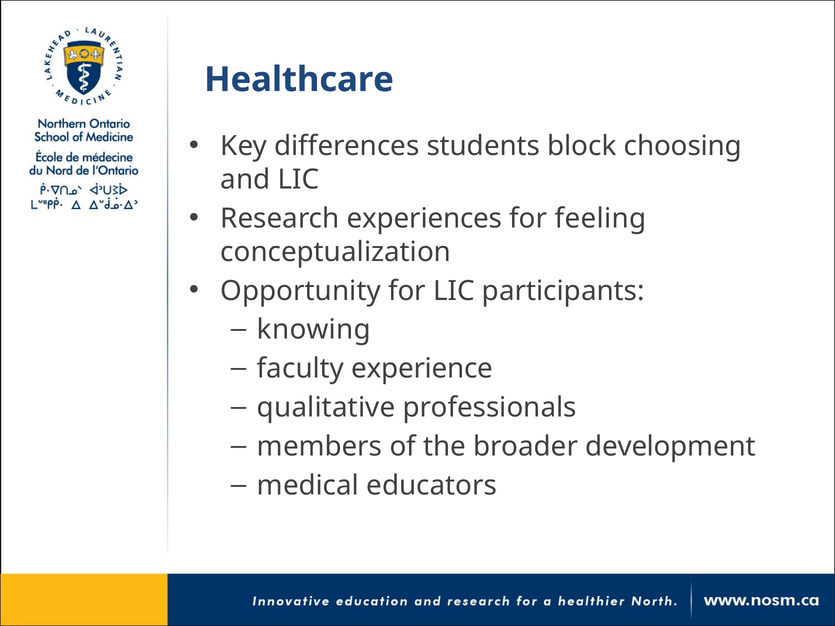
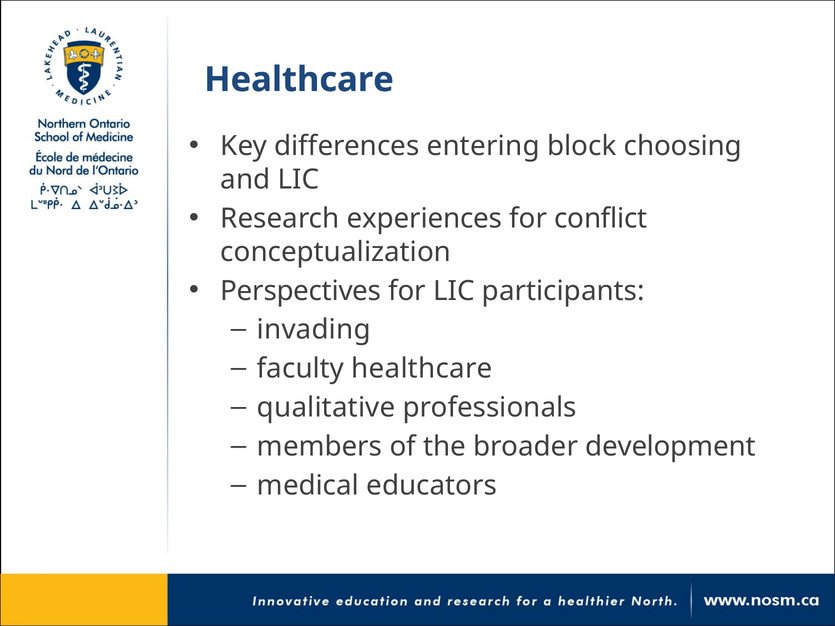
students: students -> entering (483, 146)
feeling: feeling -> conflict (601, 219)
Opportunity: Opportunity -> Perspectives (301, 291)
knowing: knowing -> invading (314, 330)
faculty experience: experience -> healthcare (422, 369)
